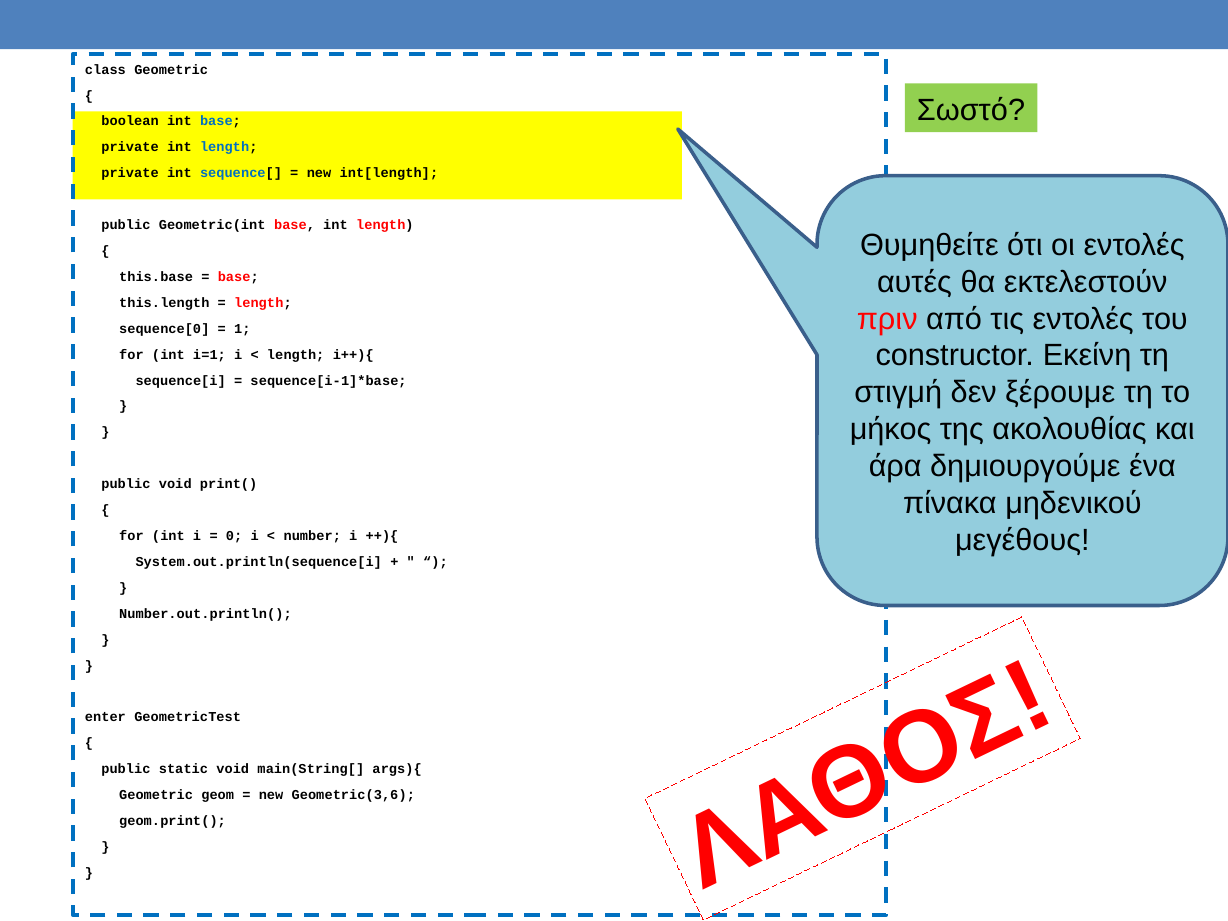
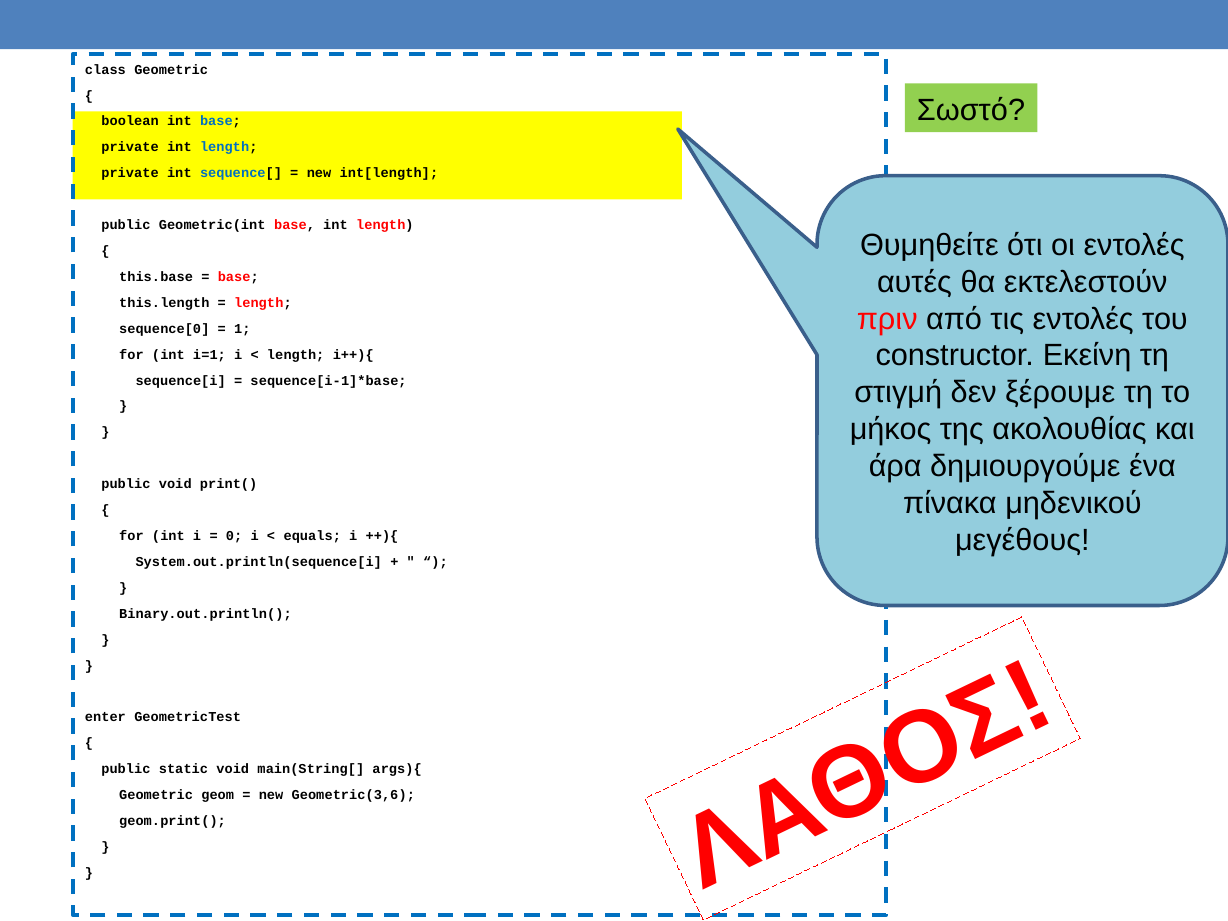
number: number -> equals (312, 536)
Number.out.println(: Number.out.println( -> Binary.out.println( (205, 614)
